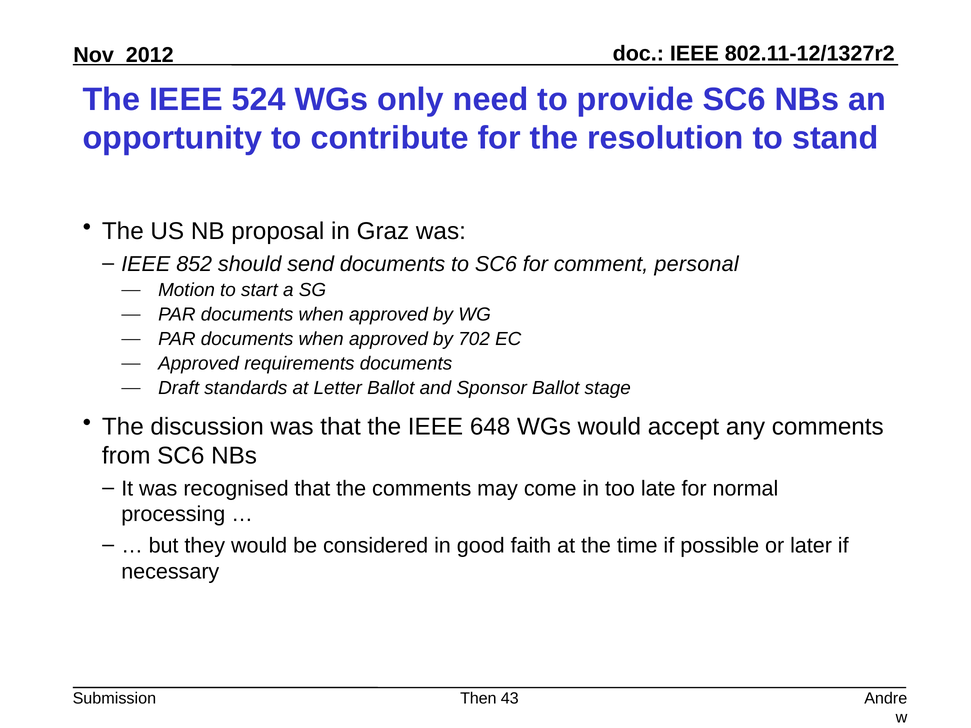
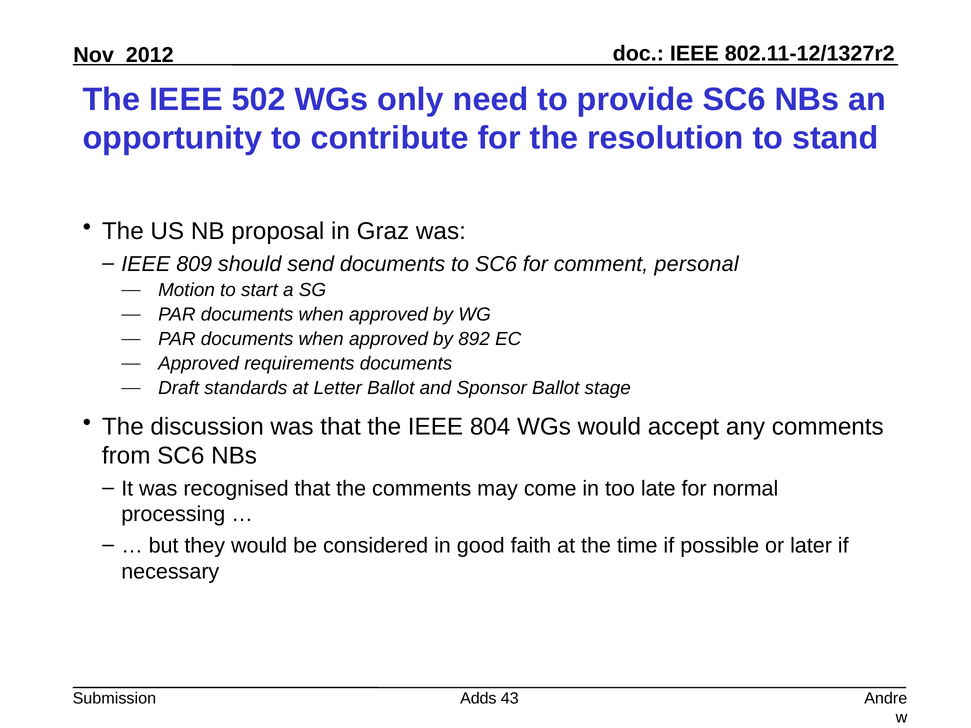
524: 524 -> 502 (259, 99)
852: 852 -> 809 (194, 264)
702: 702 -> 892 (474, 339)
648: 648 -> 804 (490, 427)
Then: Then -> Adds (478, 698)
